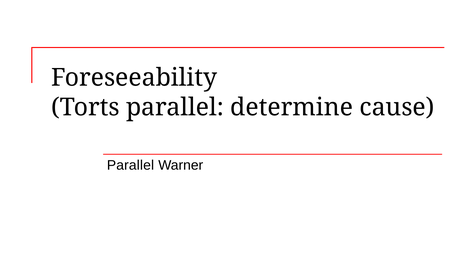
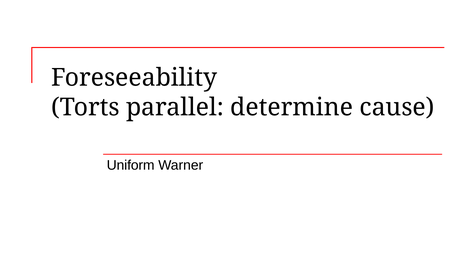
Parallel: Parallel -> Uniform (131, 166)
